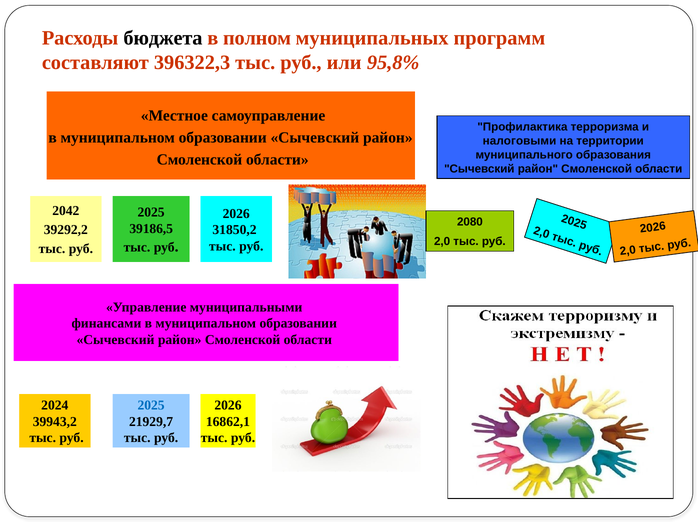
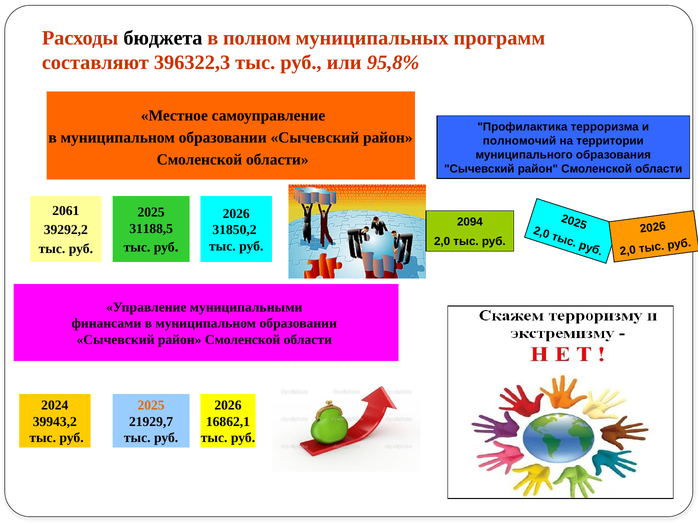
налоговыми: налоговыми -> полномочий (519, 141)
2042: 2042 -> 2061 (66, 211)
2080: 2080 -> 2094 (470, 222)
39186,5: 39186,5 -> 31188,5 (151, 229)
2025 colour: blue -> orange (151, 405)
